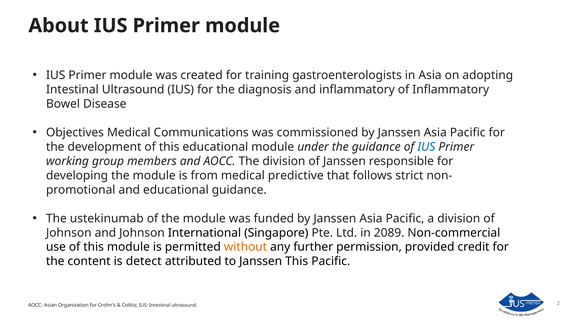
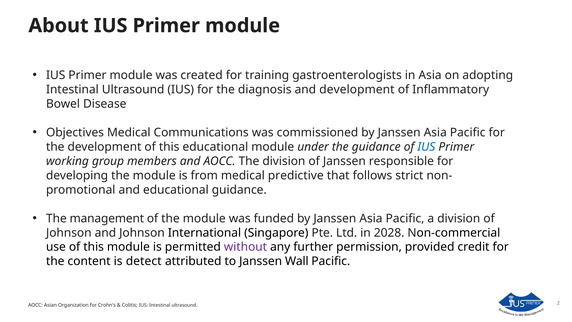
and inflammatory: inflammatory -> development (357, 89)
ustekinumab: ustekinumab -> management (107, 218)
2089: 2089 -> 2028 (389, 233)
without colour: orange -> purple (245, 247)
Janssen This: This -> Wall (297, 261)
